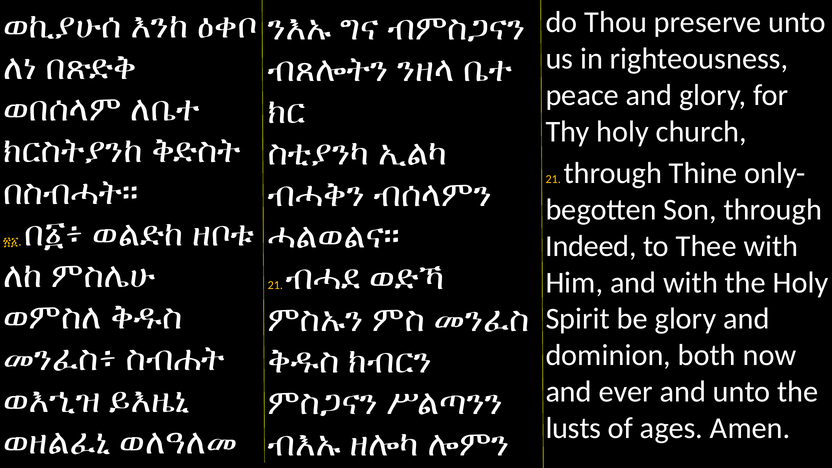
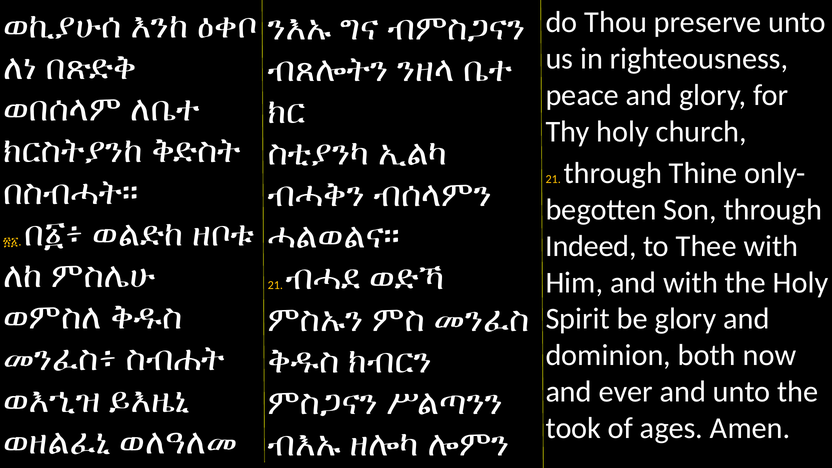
lusts: lusts -> took (573, 428)
